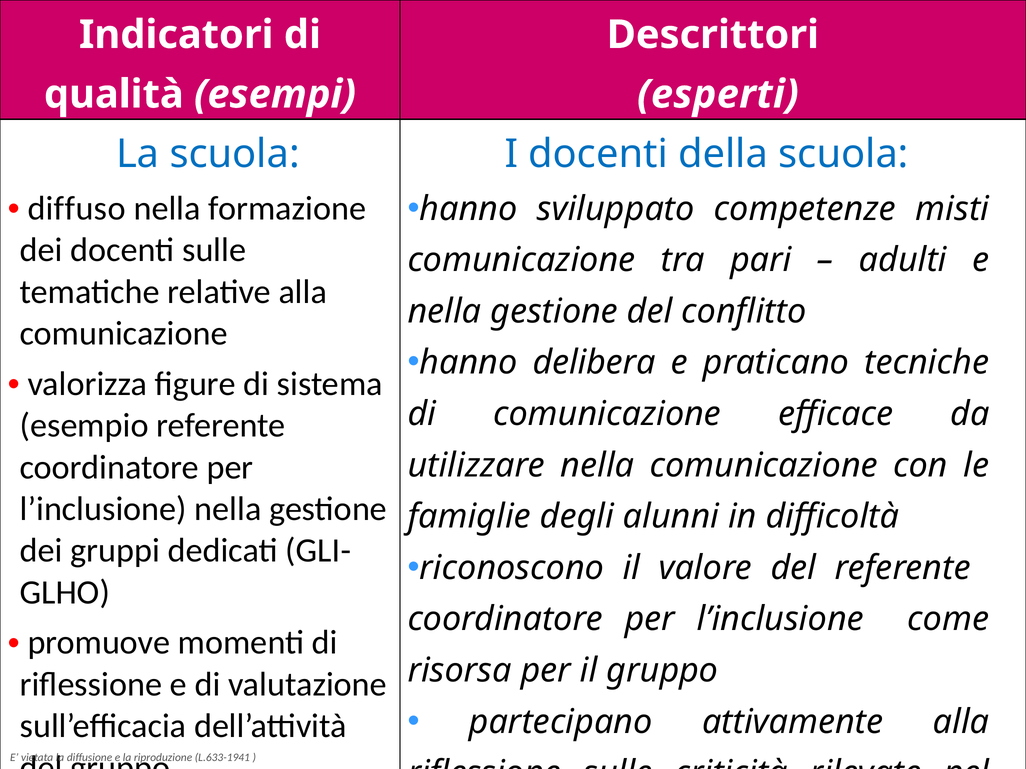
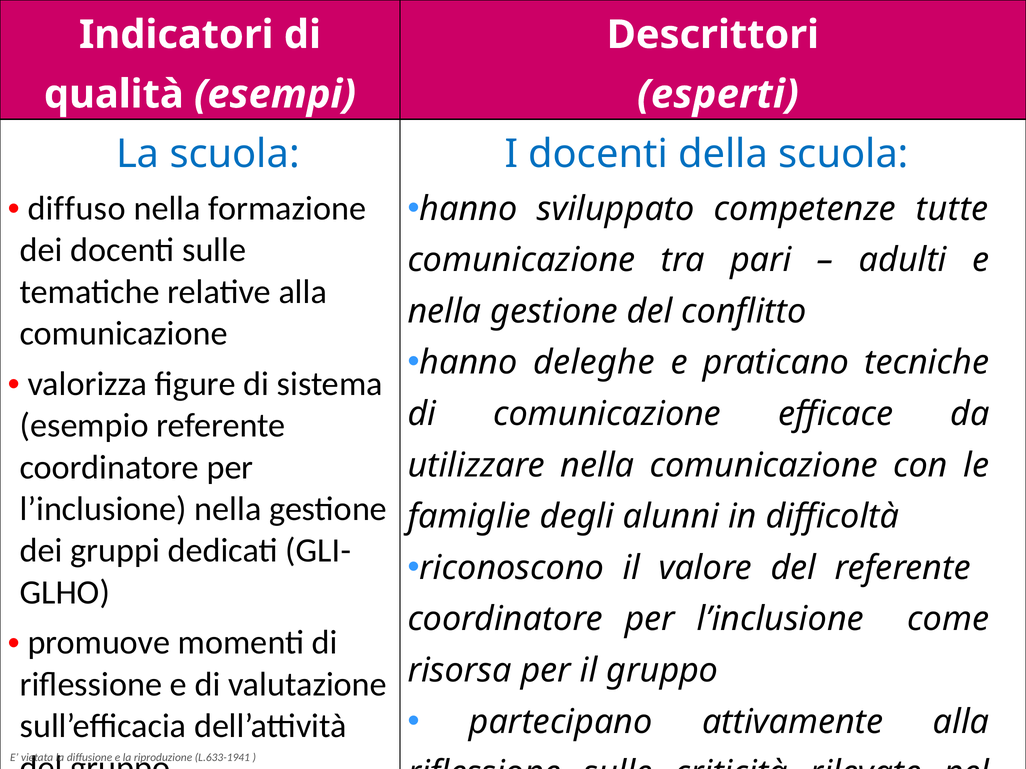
misti: misti -> tutte (952, 209)
delibera: delibera -> deleghe (594, 363)
